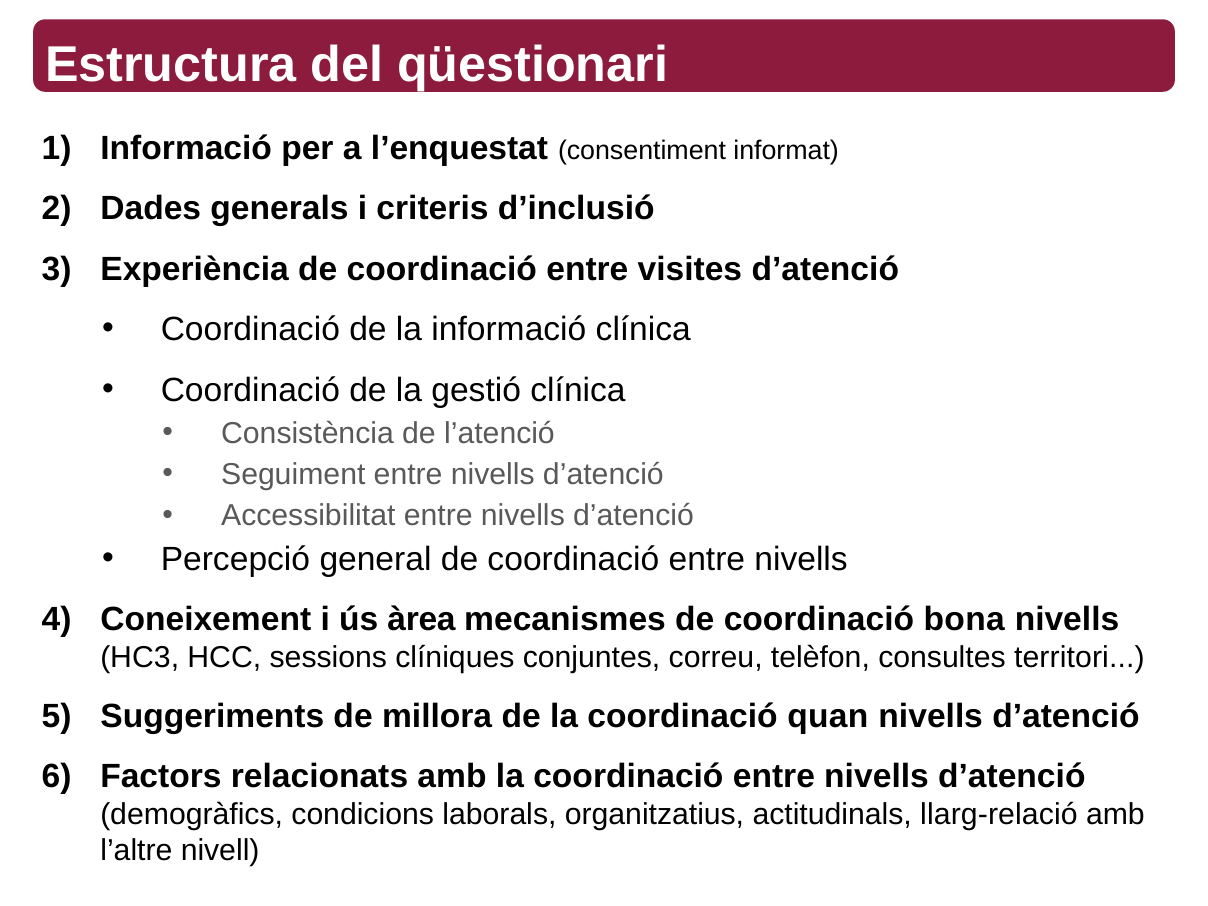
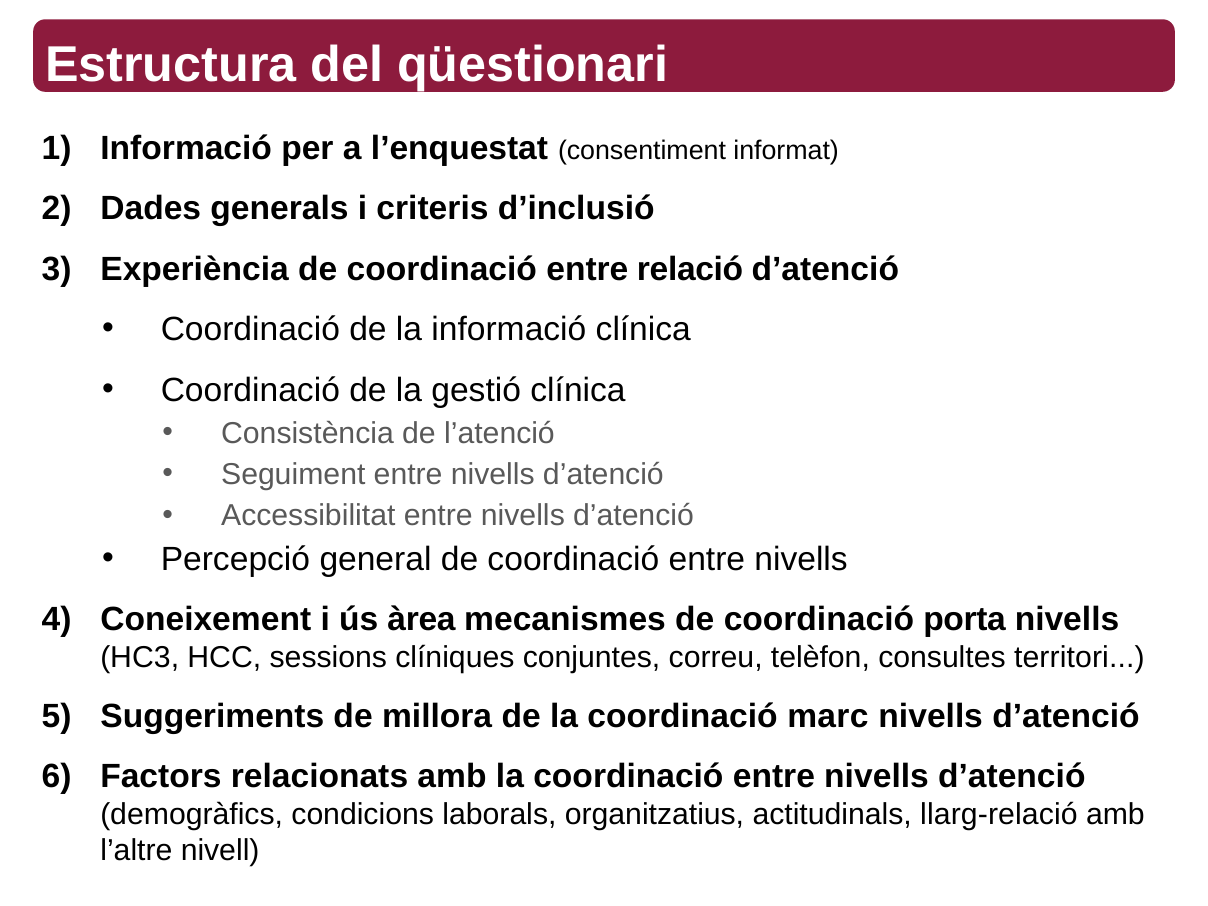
visites: visites -> relació (690, 269)
bona: bona -> porta (965, 620)
quan: quan -> marc (828, 716)
